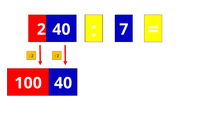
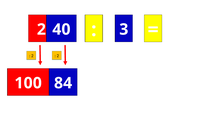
7: 7 -> 3 (124, 29)
100 40: 40 -> 84 (63, 83)
